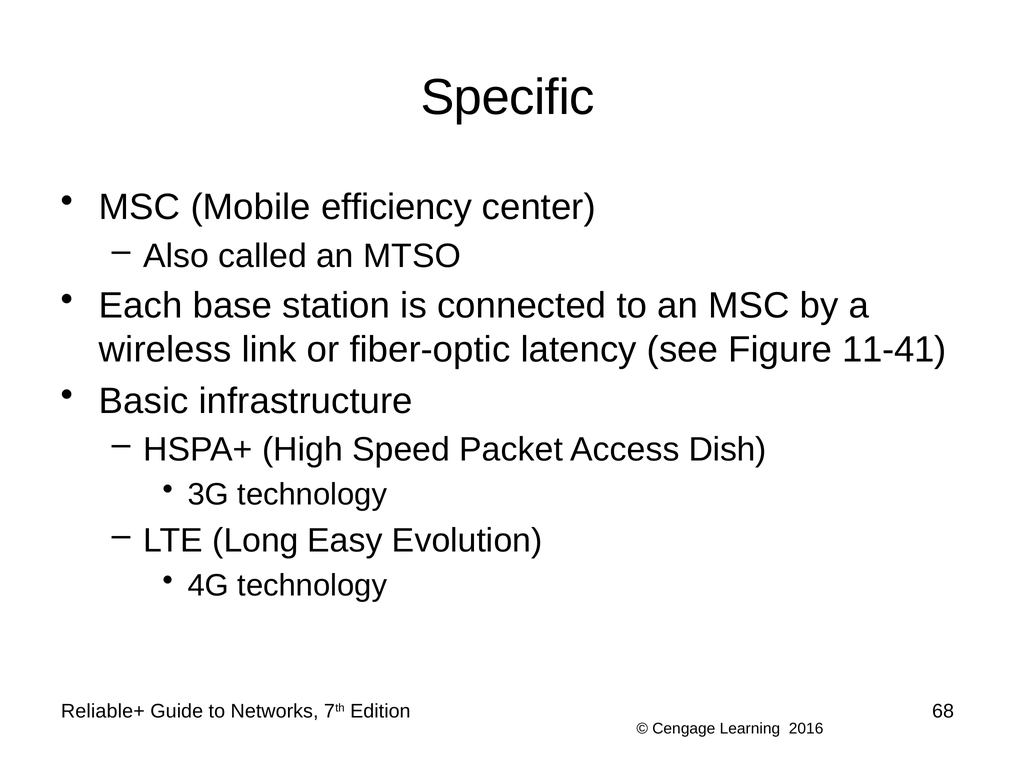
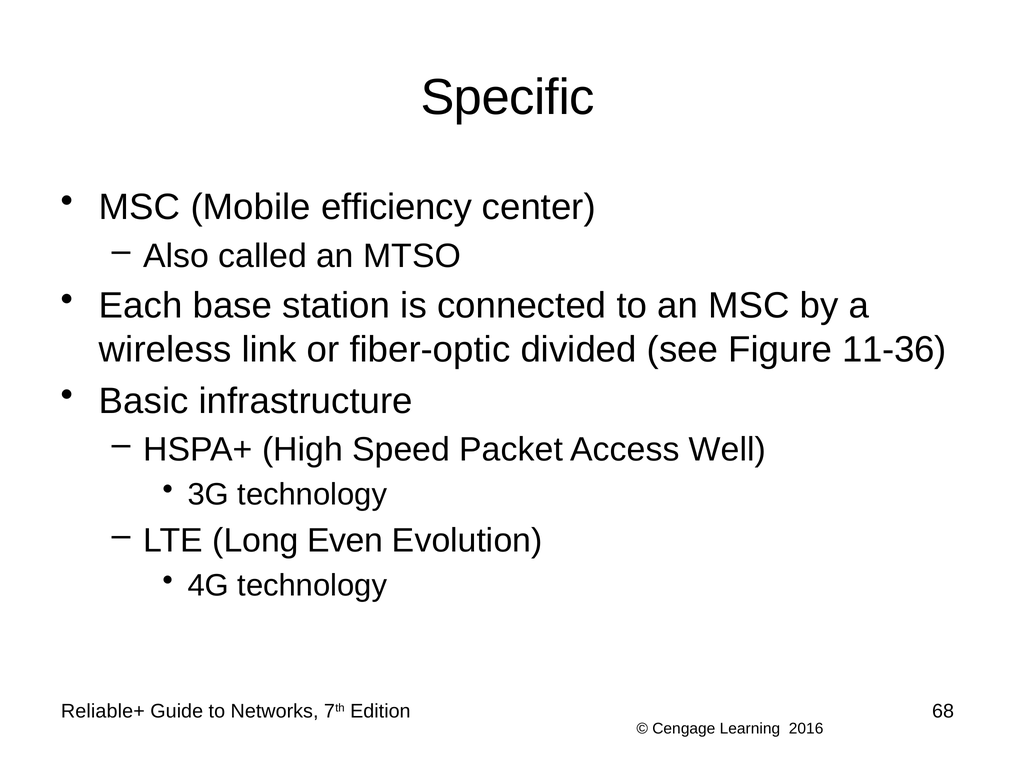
latency: latency -> divided (579, 350)
11-41: 11-41 -> 11-36 (894, 350)
Dish: Dish -> Well (727, 450)
Easy: Easy -> Even (345, 541)
